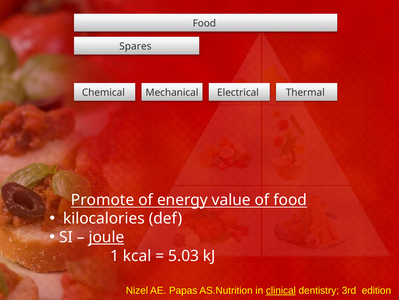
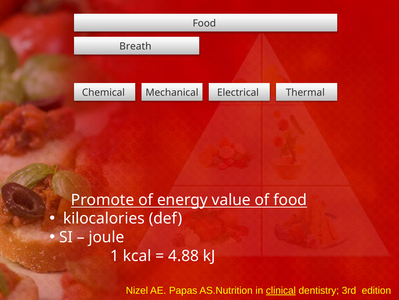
Spares: Spares -> Breath (135, 46)
joule underline: present -> none (106, 237)
5.03: 5.03 -> 4.88 (184, 255)
